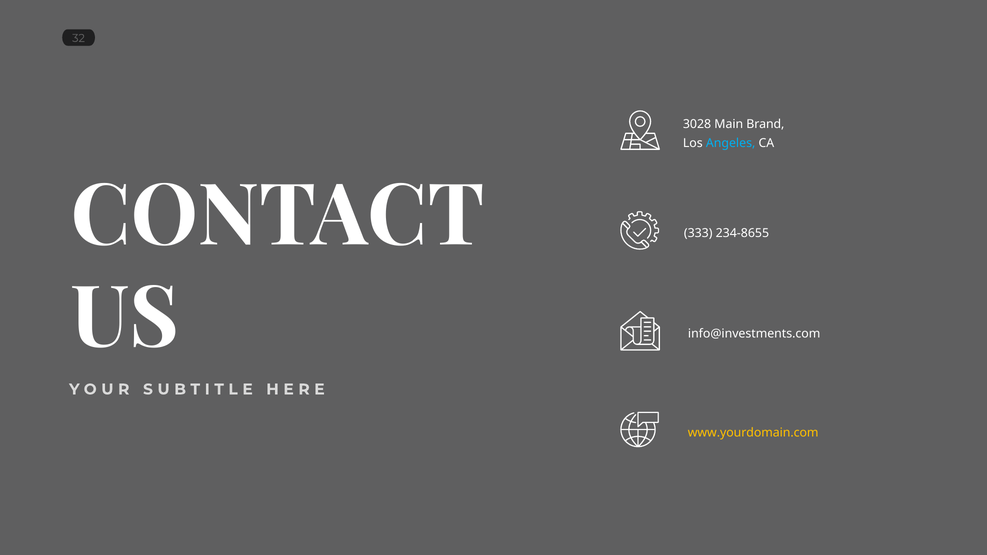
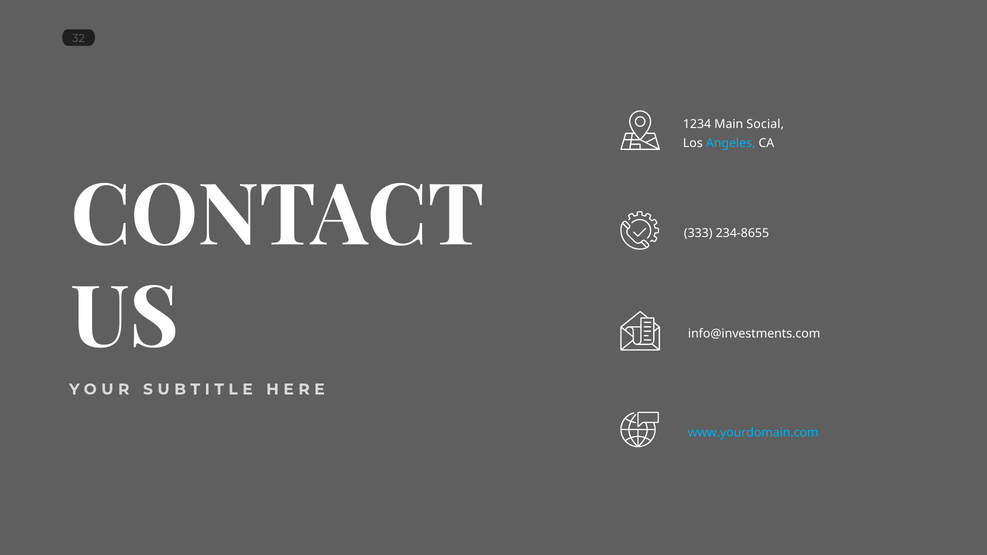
3028: 3028 -> 1234 (697, 124)
Brand: Brand -> Social (765, 124)
www.yourdomain.com colour: yellow -> light blue (753, 433)
